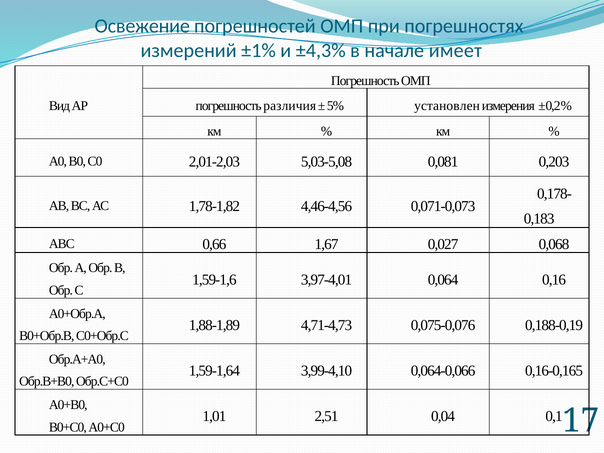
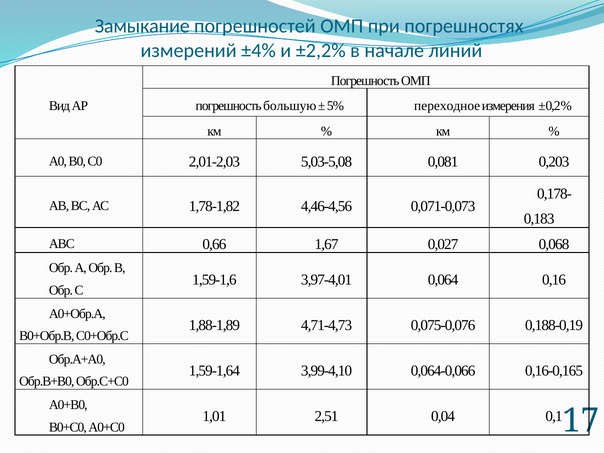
Освежение: Освежение -> Замыкание (142, 26)
±1%: ±1% -> ±4% (259, 50)
±4,3%: ±4,3% -> ±2,2% (321, 50)
имеет: имеет -> линий (456, 50)
различия: различия -> большую (290, 106)
установлен: установлен -> переходное (447, 106)
